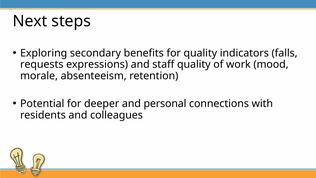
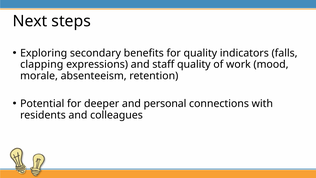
requests: requests -> clapping (42, 64)
